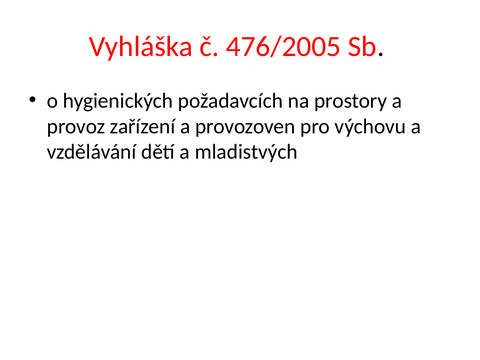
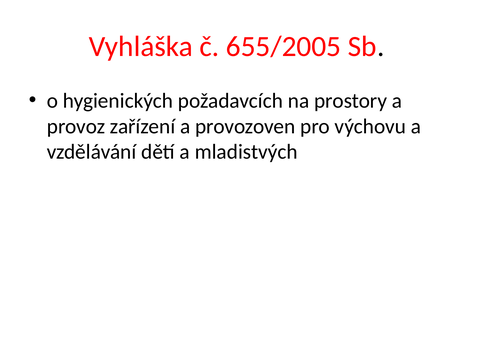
476/2005: 476/2005 -> 655/2005 (283, 46)
